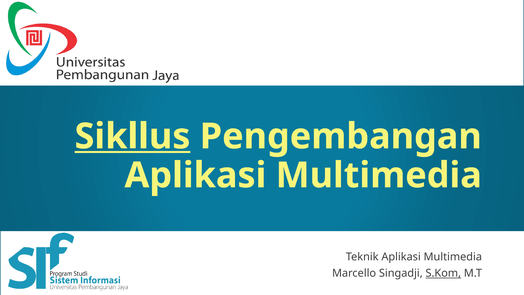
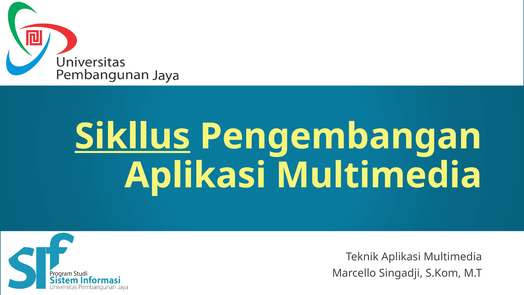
S.Kom underline: present -> none (443, 273)
